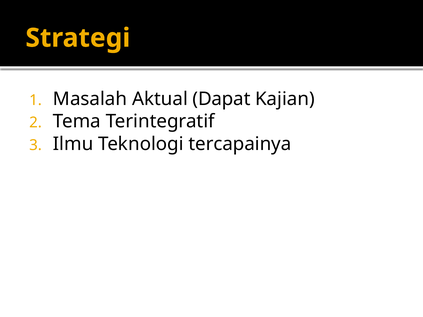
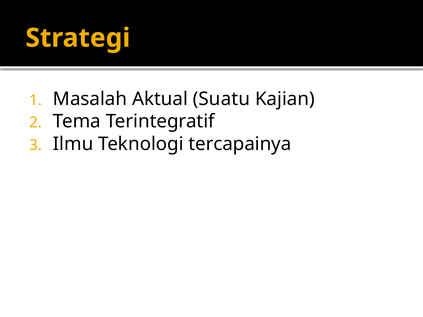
Dapat: Dapat -> Suatu (221, 99)
